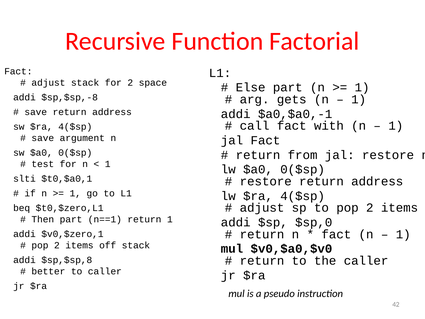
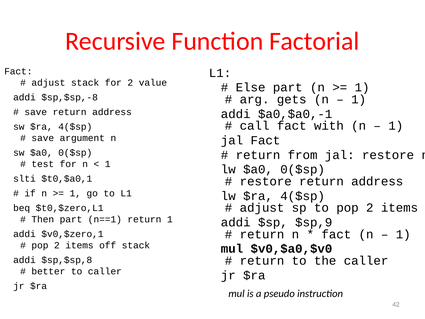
space: space -> value (153, 83)
$sp,0: $sp,0 -> $sp,9 (314, 222)
